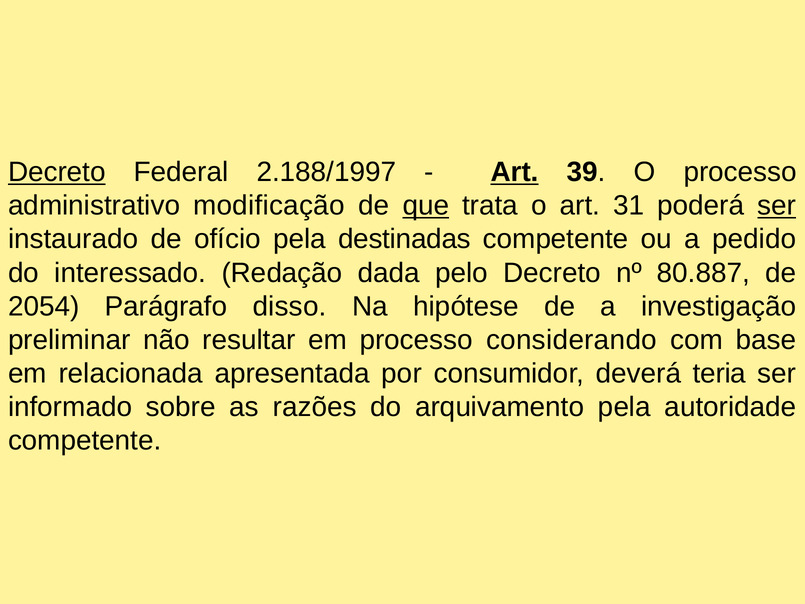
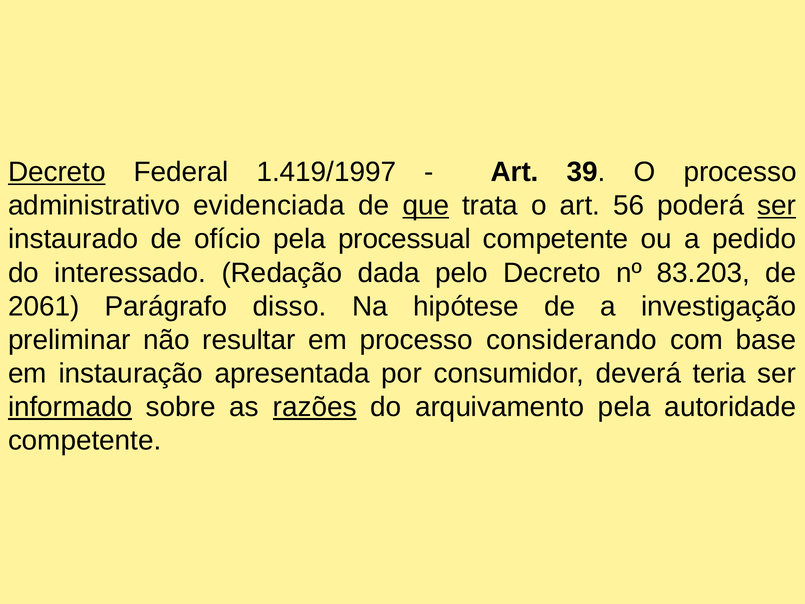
2.188/1997: 2.188/1997 -> 1.419/1997 (326, 172)
Art underline: present -> none (515, 172)
modificação: modificação -> evidenciada (269, 206)
31: 31 -> 56 (629, 206)
destinadas: destinadas -> processual (405, 239)
80.887: 80.887 -> 83.203 (704, 273)
2054: 2054 -> 2061 (44, 306)
relacionada: relacionada -> instauração (131, 373)
informado underline: none -> present (70, 407)
razões underline: none -> present (315, 407)
